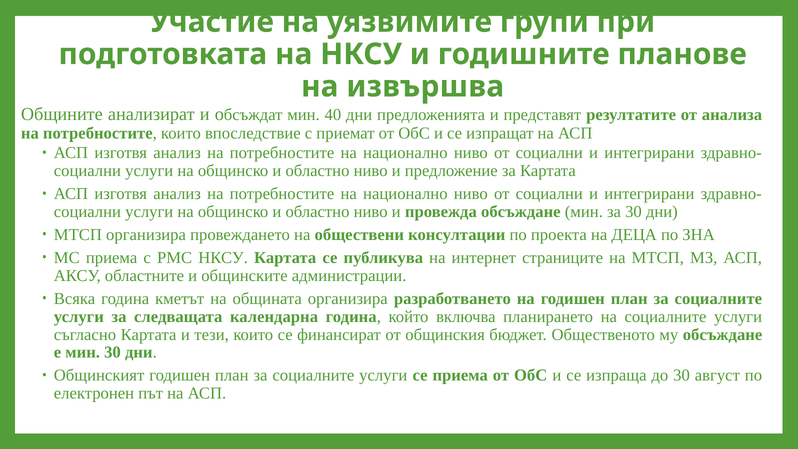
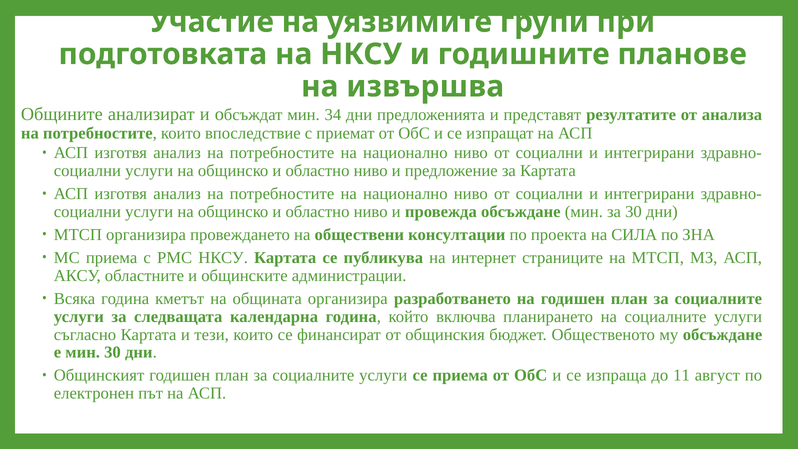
40: 40 -> 34 (333, 115)
ДЕЦА: ДЕЦА -> СИЛА (634, 235)
до 30: 30 -> 11 (682, 375)
